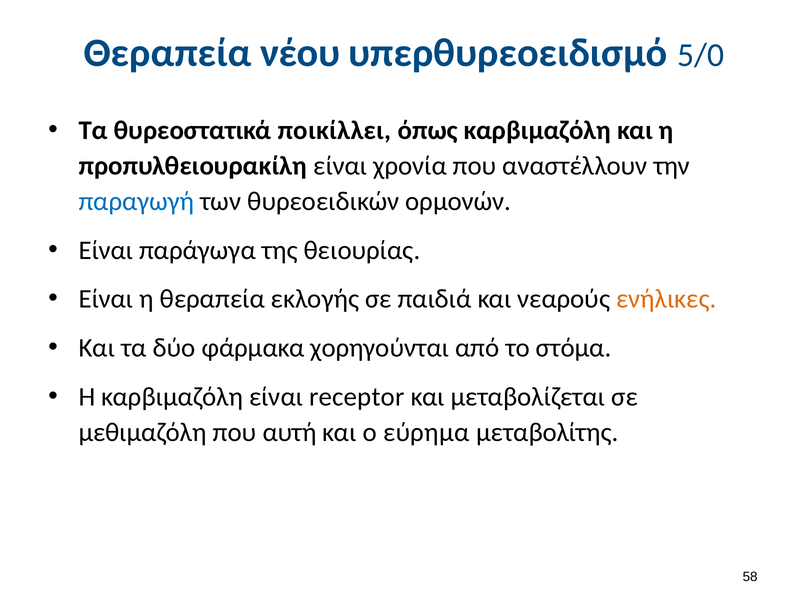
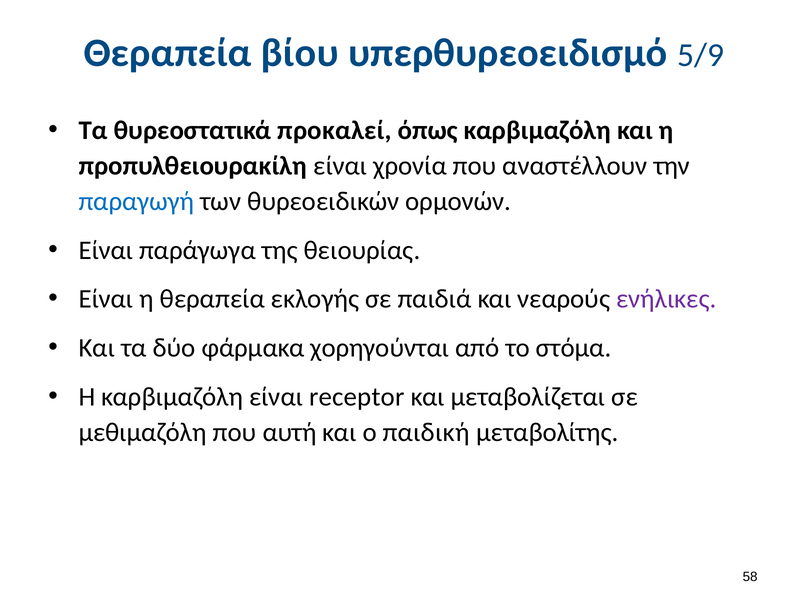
νέου: νέου -> βίου (300, 53)
5/0: 5/0 -> 5/9 (701, 55)
ποικίλλει: ποικίλλει -> προκαλεί (334, 131)
ενήλικες colour: orange -> purple (666, 299)
εύρημα: εύρημα -> παιδική (426, 433)
